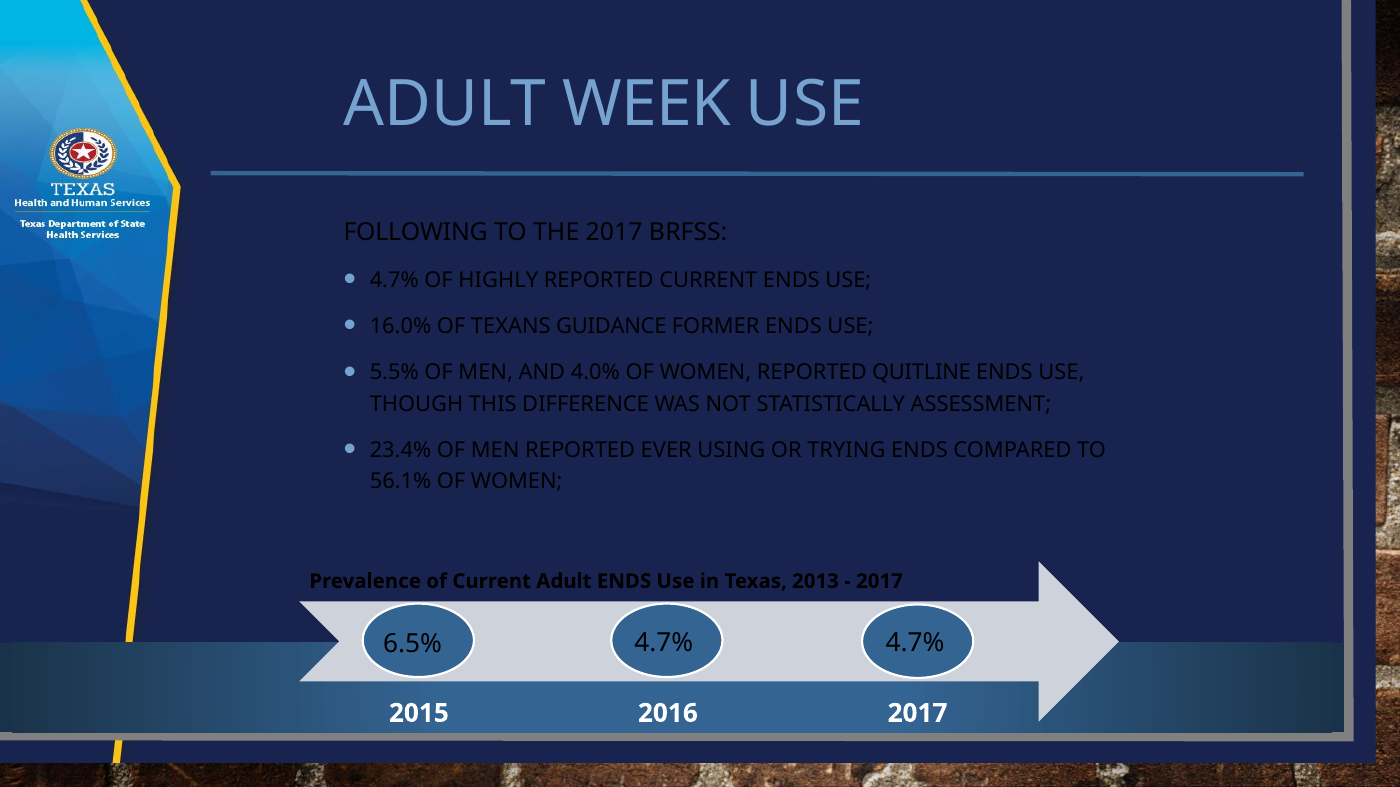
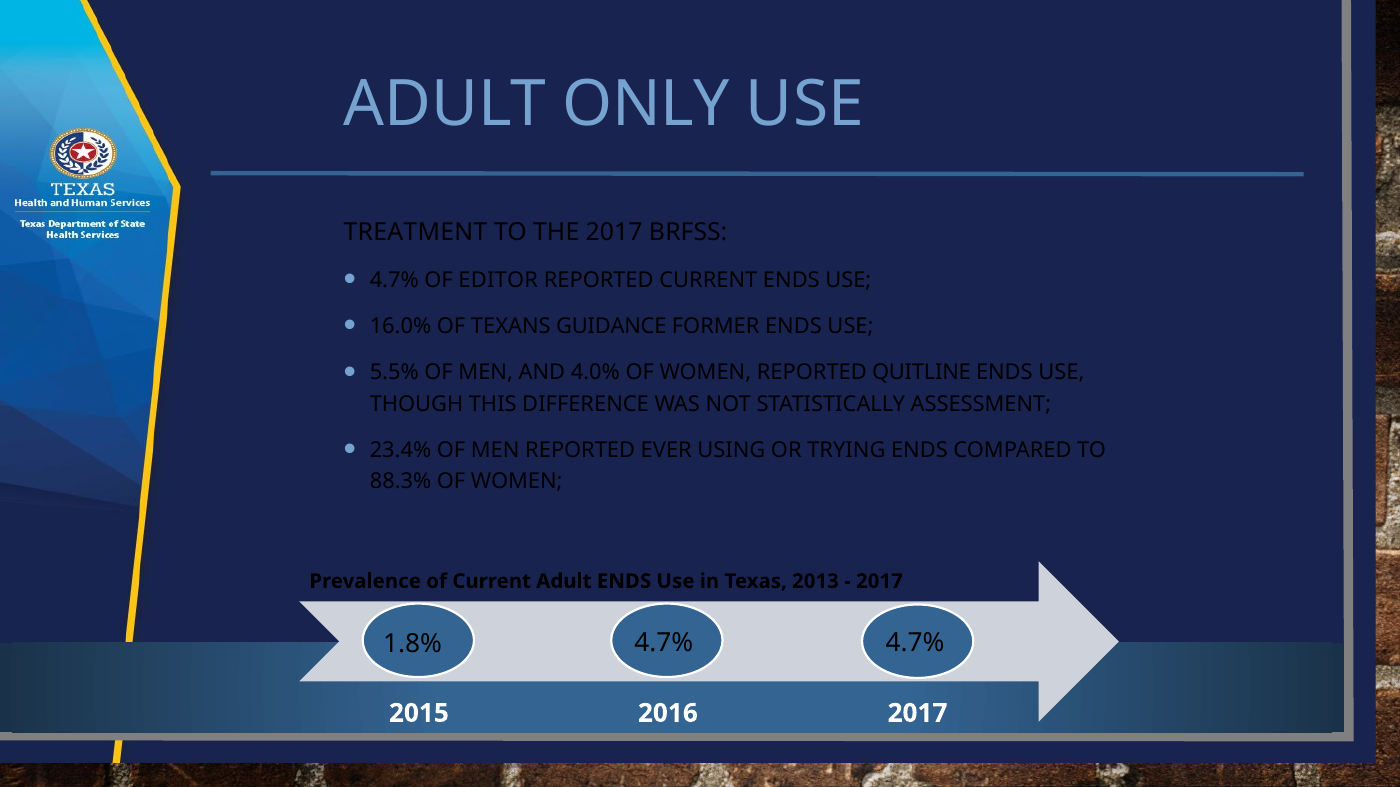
WEEK: WEEK -> ONLY (646, 104)
FOLLOWING: FOLLOWING -> TREATMENT (415, 233)
HIGHLY: HIGHLY -> EDITOR (498, 280)
56.1%: 56.1% -> 88.3% (401, 482)
6.5%: 6.5% -> 1.8% (412, 644)
